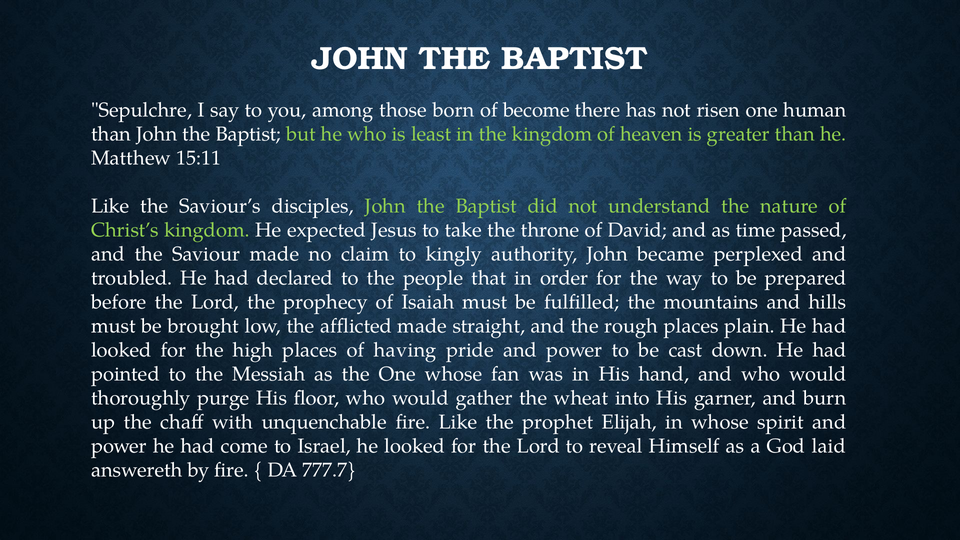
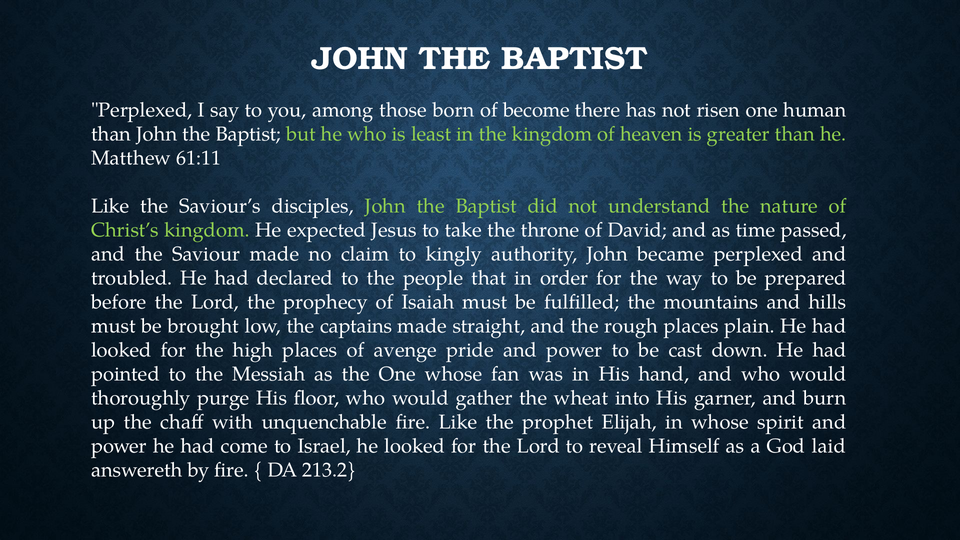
Sepulchre: Sepulchre -> Perplexed (142, 110)
15:11: 15:11 -> 61:11 (199, 158)
afflicted: afflicted -> captains (356, 326)
having: having -> avenge (405, 350)
777.7: 777.7 -> 213.2 (329, 470)
